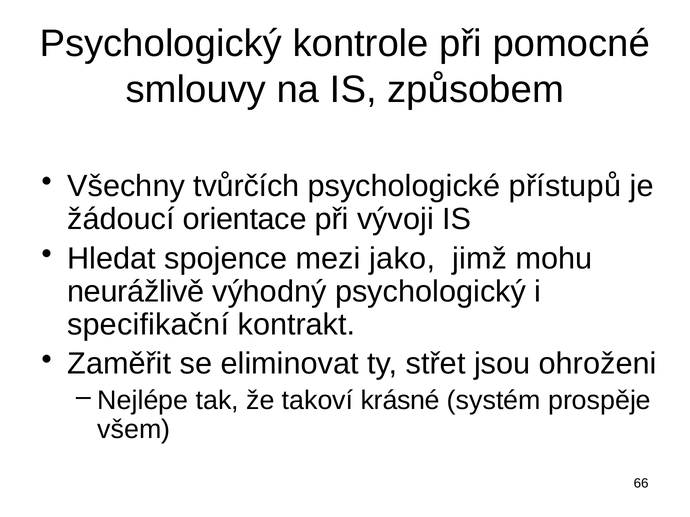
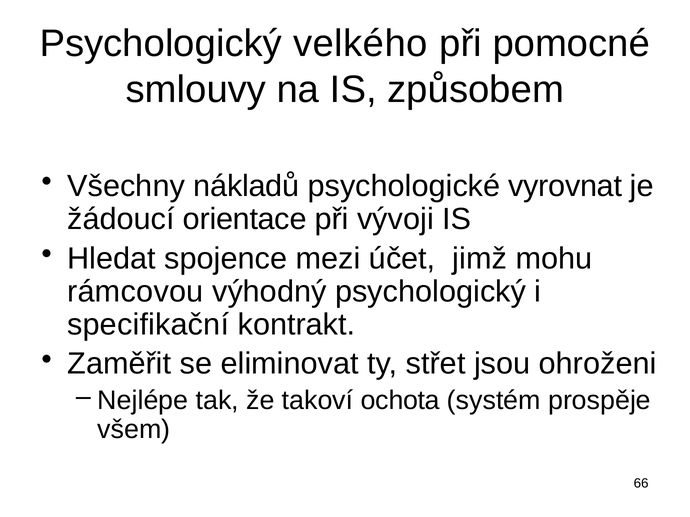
kontrole: kontrole -> velkého (360, 44)
tvůrčích: tvůrčích -> nákladů (246, 186)
přístupů: přístupů -> vyrovnat (565, 186)
jako: jako -> účet (402, 259)
neurážlivě: neurážlivě -> rámcovou (135, 292)
krásné: krásné -> ochota (400, 401)
